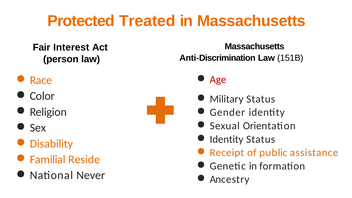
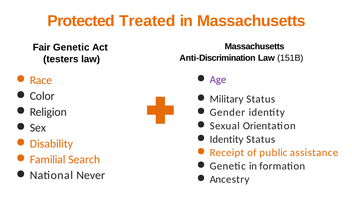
Fair Interest: Interest -> Genetic (71, 47)
person: person -> testers (61, 59)
Age colour: red -> purple (218, 80)
Reside: Reside -> Search (84, 159)
